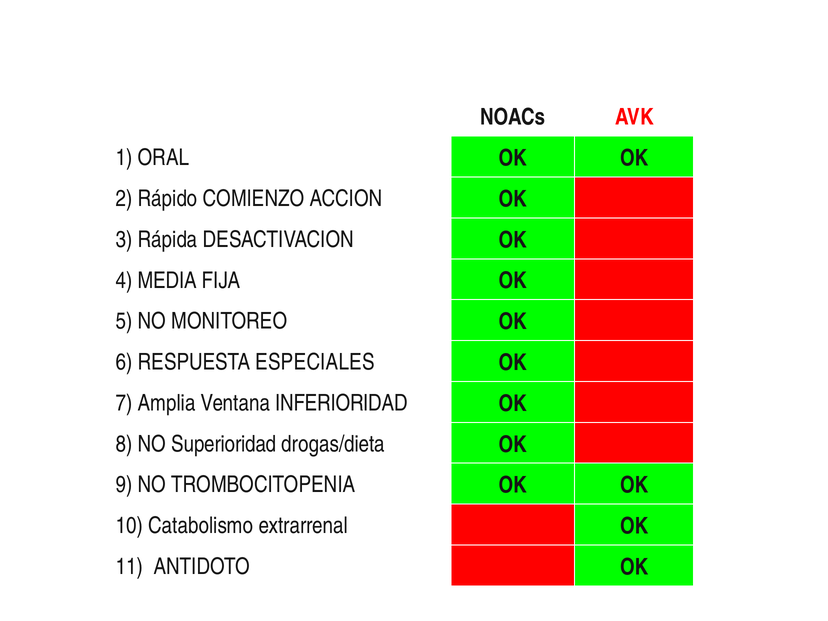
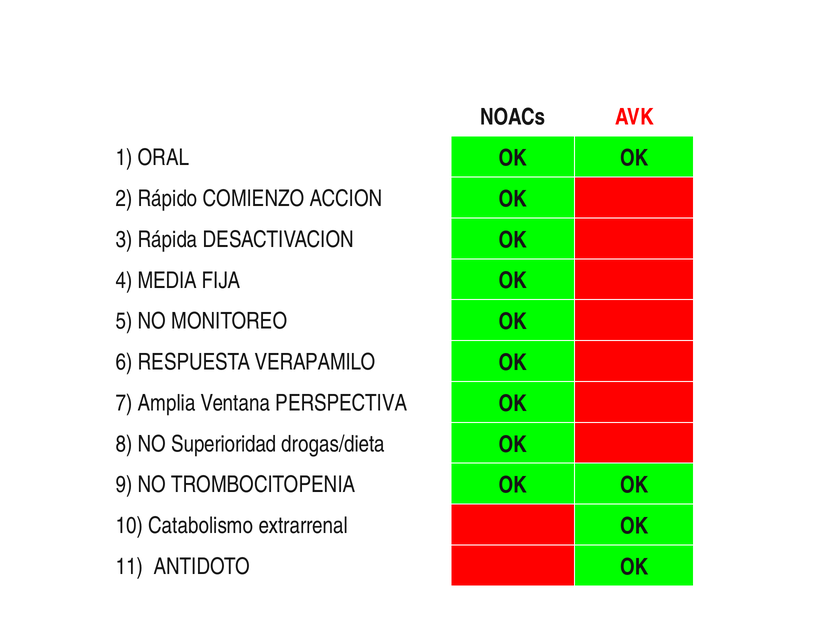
ESPECIALES: ESPECIALES -> VERAPAMILO (315, 362)
INFERIORIDAD: INFERIORIDAD -> PERSPECTIVA (341, 403)
